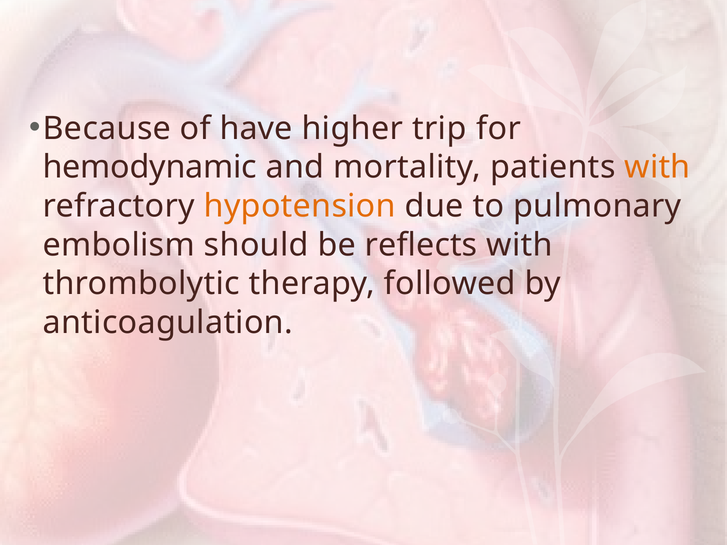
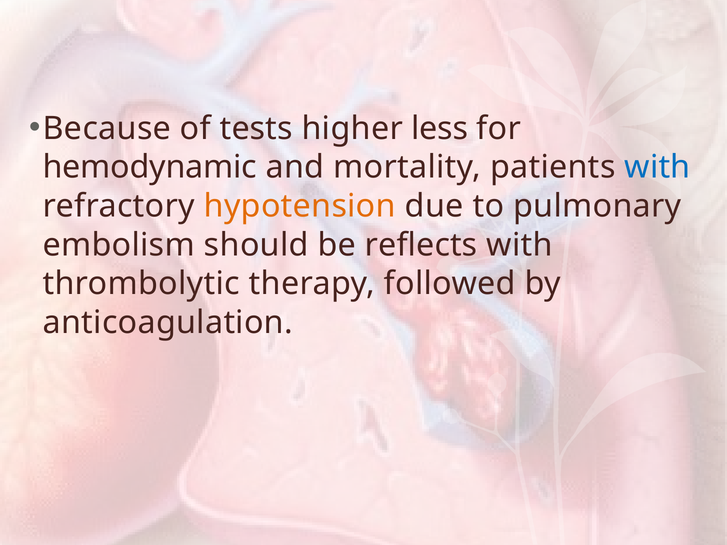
have: have -> tests (256, 129)
trip: trip -> less (440, 129)
with colour: orange -> blue (657, 167)
